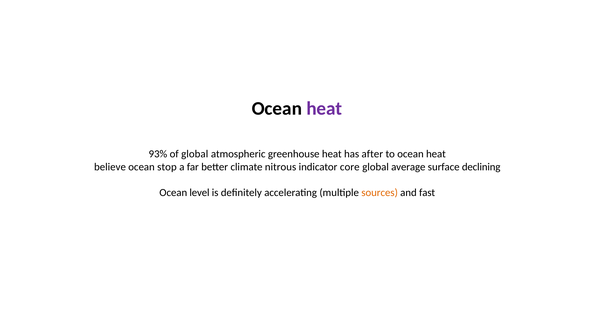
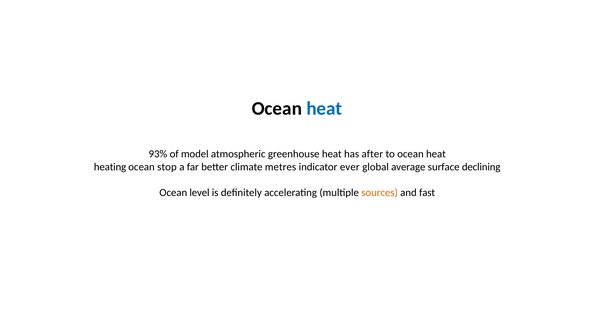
heat colour: purple -> blue (324, 109)
of global: global -> model (195, 154)
believe: believe -> heating (110, 167)
nitrous: nitrous -> metres (281, 167)
core: core -> ever (350, 167)
